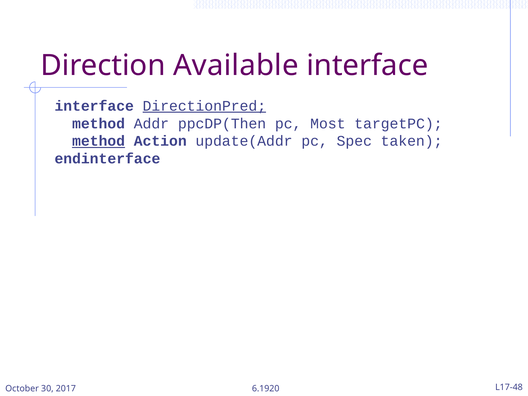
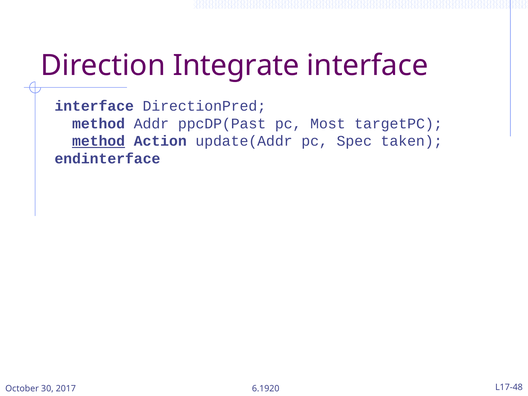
Available: Available -> Integrate (236, 65)
DirectionPred underline: present -> none (204, 106)
ppcDP(Then: ppcDP(Then -> ppcDP(Past (222, 124)
